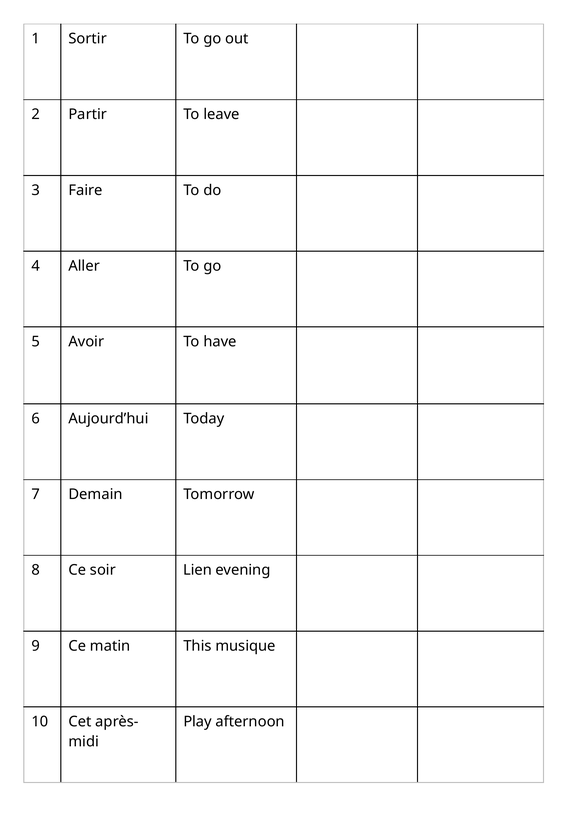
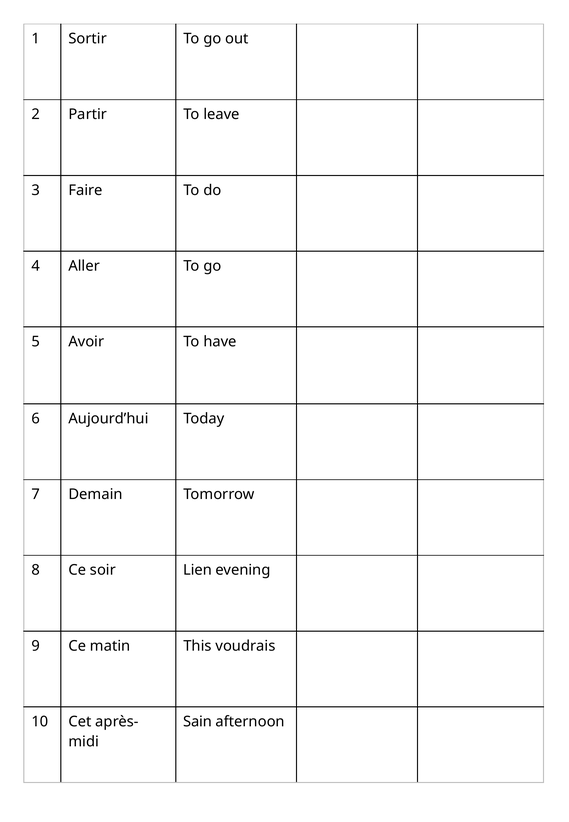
musique: musique -> voudrais (245, 646)
Play: Play -> Sain (198, 721)
